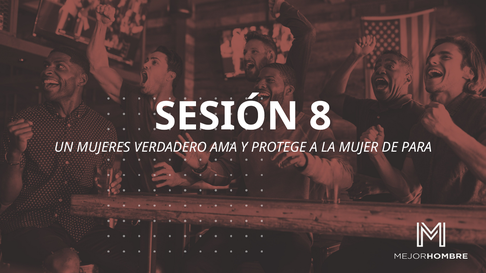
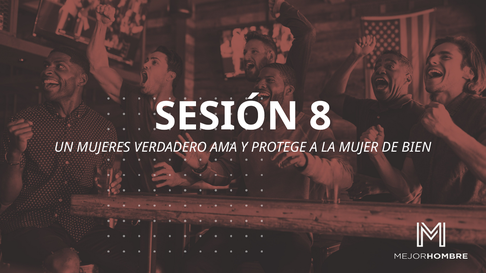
PARA: PARA -> BIEN (416, 147)
